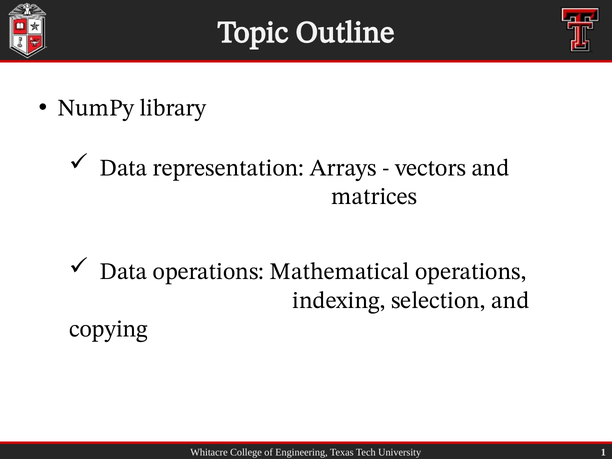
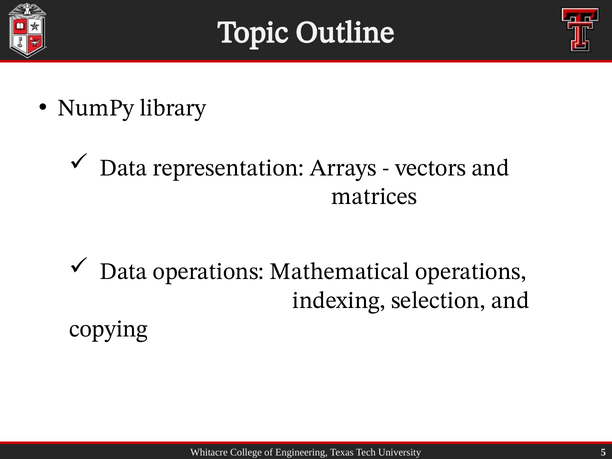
1: 1 -> 5 (603, 452)
